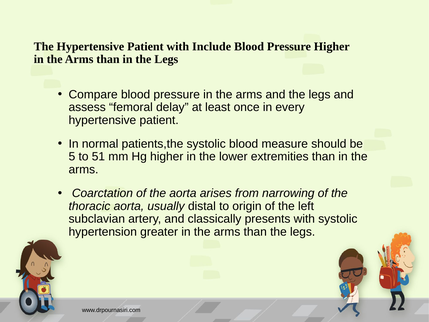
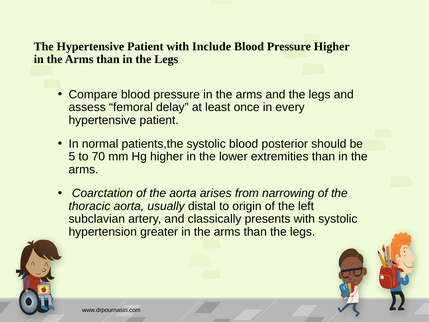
measure: measure -> posterior (285, 144)
51: 51 -> 70 (98, 157)
